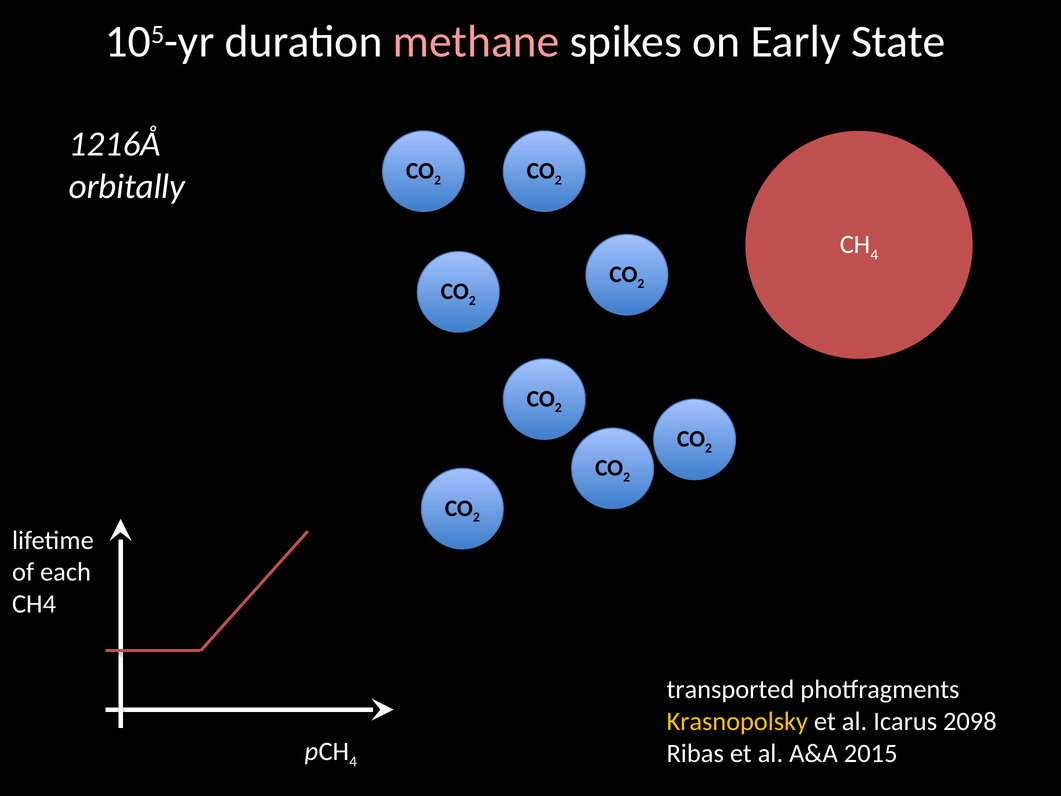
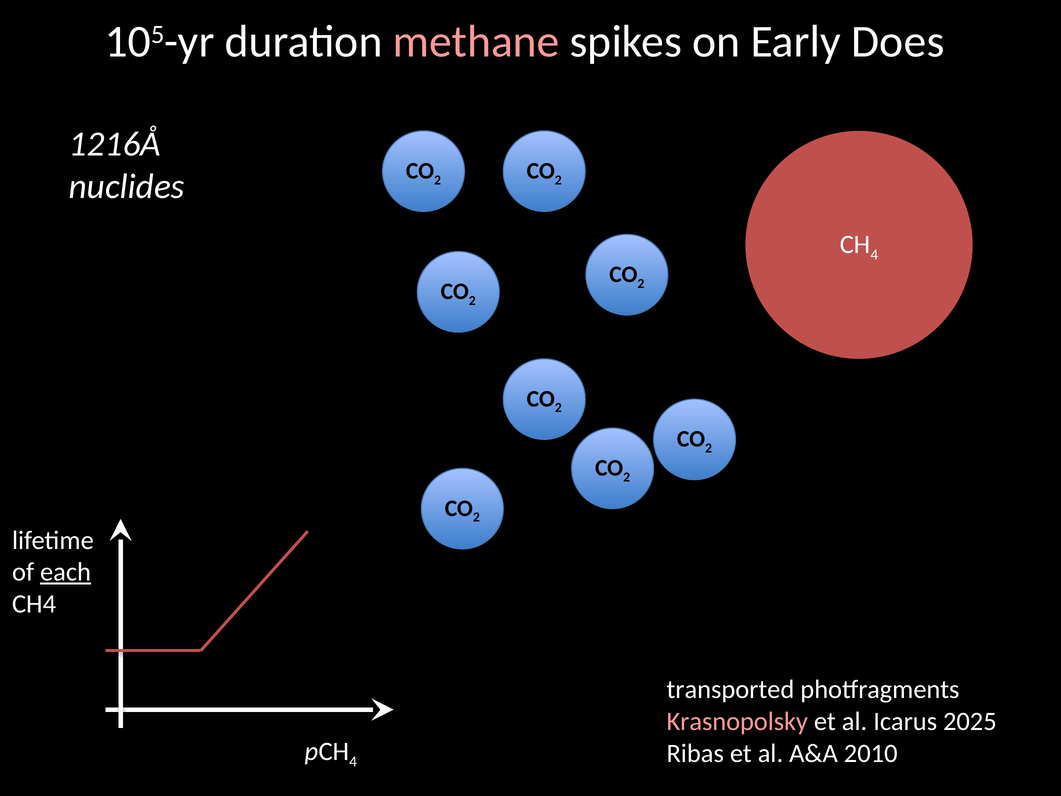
State: State -> Does (898, 42)
orbitally: orbitally -> nuclides (127, 186)
each underline: none -> present (65, 572)
Krasnopolsky colour: yellow -> pink (737, 721)
2098: 2098 -> 2025 (970, 721)
2015: 2015 -> 2010 (871, 753)
